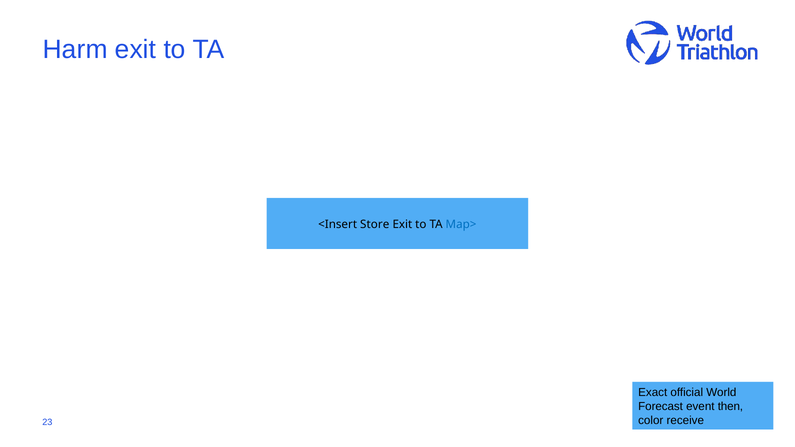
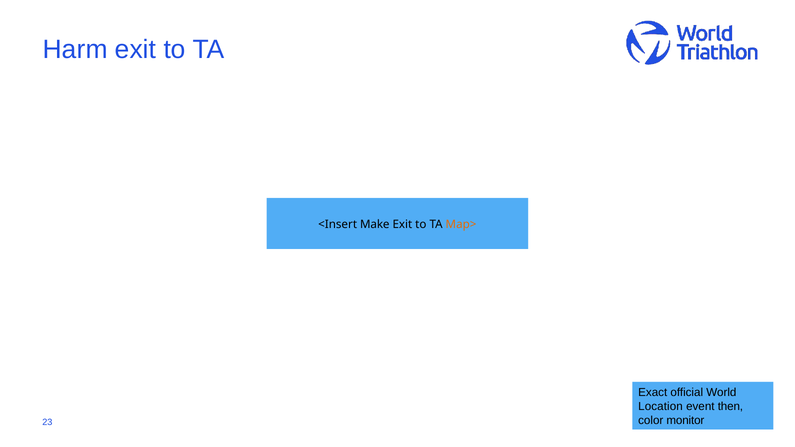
Store: Store -> Make (375, 224)
Map> colour: blue -> orange (461, 224)
Forecast: Forecast -> Location (660, 407)
receive: receive -> monitor (685, 421)
